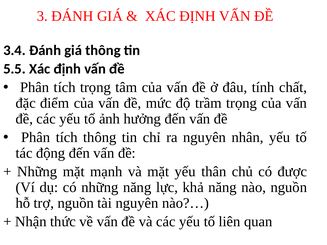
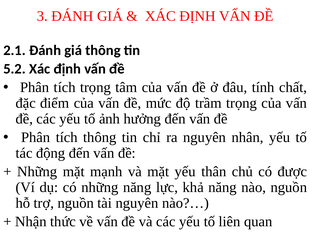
3.4: 3.4 -> 2.1 (14, 50)
5.5: 5.5 -> 5.2 (14, 69)
